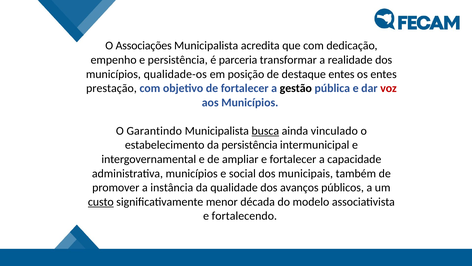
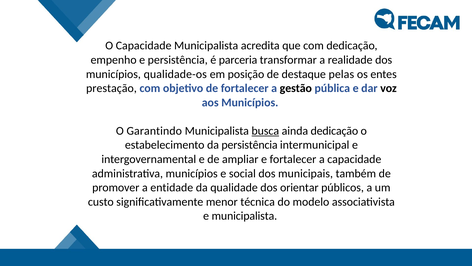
O Associações: Associações -> Capacidade (144, 46)
destaque entes: entes -> pelas (341, 74)
voz colour: red -> black (389, 88)
ainda vinculado: vinculado -> dedicação (334, 131)
instância: instância -> entidade (172, 187)
avanços: avanços -> orientar (299, 187)
custo underline: present -> none (101, 201)
década: década -> técnica (258, 201)
e fortalecendo: fortalecendo -> municipalista (244, 216)
